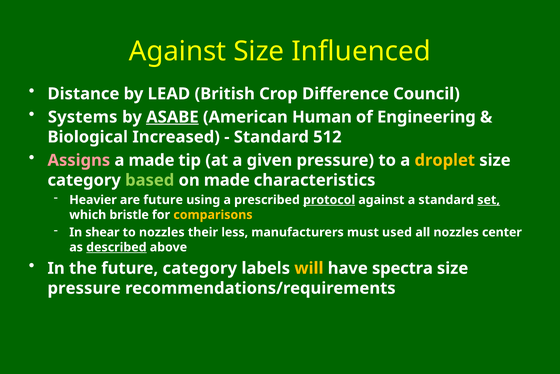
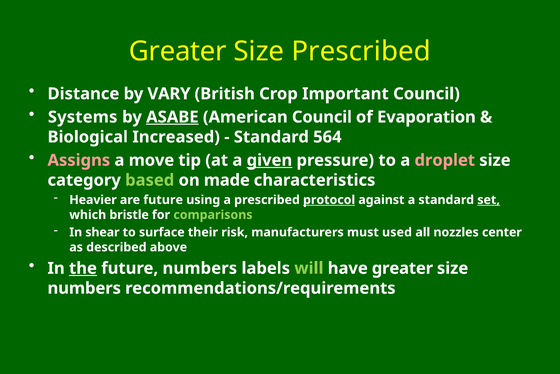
Against: Against -> Greater (178, 51)
Size Influenced: Influenced -> Prescribed (361, 51)
LEAD: LEAD -> VARY (169, 94)
Difference: Difference -> Important (345, 94)
American Human: Human -> Council (322, 117)
Engineering: Engineering -> Evaporation (426, 117)
512: 512 -> 564 (327, 137)
a made: made -> move (151, 160)
given underline: none -> present (269, 160)
droplet colour: yellow -> pink (445, 160)
comparisons colour: yellow -> light green (213, 214)
to nozzles: nozzles -> surface (162, 232)
less: less -> risk (235, 232)
described underline: present -> none (116, 247)
the underline: none -> present (83, 268)
future category: category -> numbers (200, 268)
will colour: yellow -> light green (309, 268)
have spectra: spectra -> greater (402, 268)
pressure: pressure -> numbers (84, 288)
